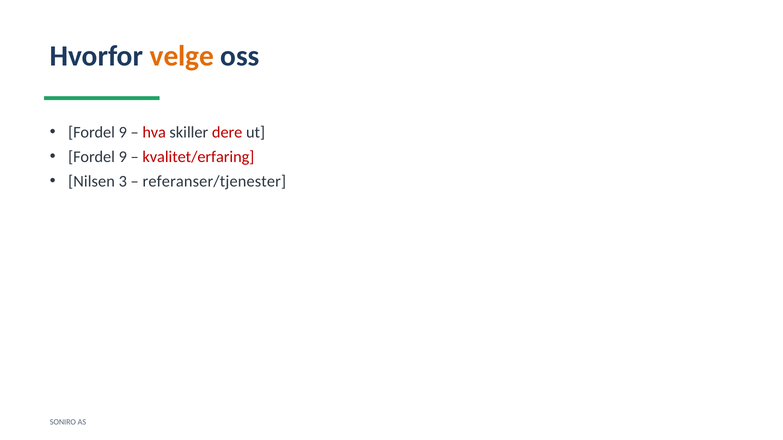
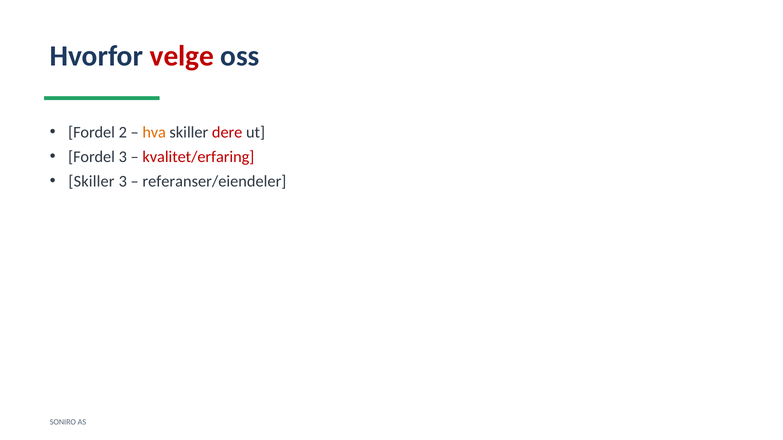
velge colour: orange -> red (182, 56)
9: 9 -> 2 (123, 133)
hva colour: red -> orange (154, 133)
9: 9 -> 3 (123, 157)
Nilsen: Nilsen -> Skiller (91, 182)
referanser/tjenester: referanser/tjenester -> referanser/eiendeler (214, 182)
